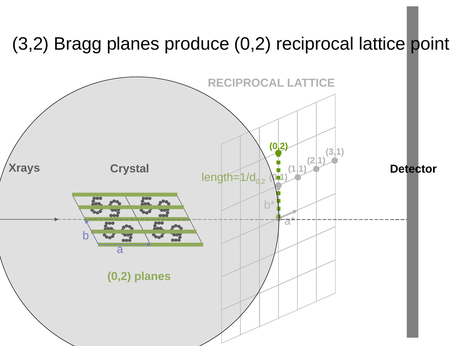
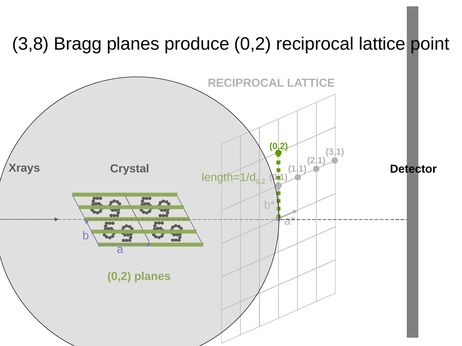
3,2: 3,2 -> 3,8 (31, 44)
